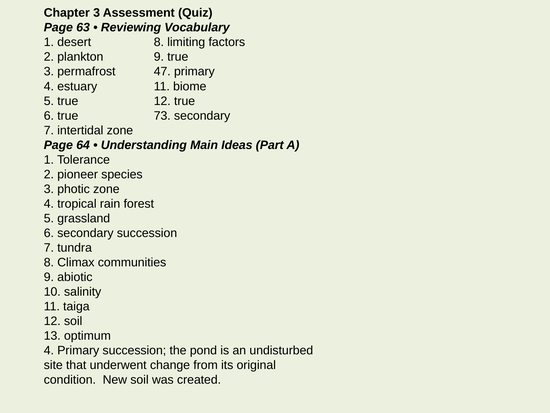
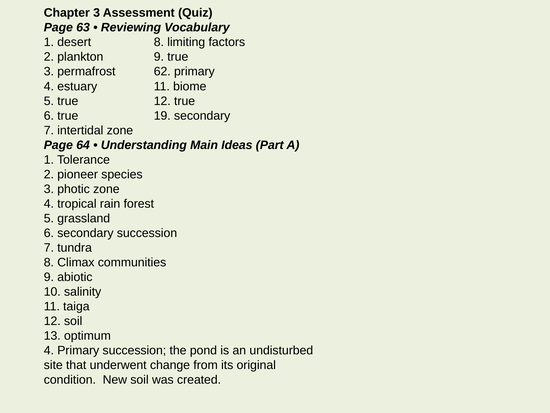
47: 47 -> 62 (162, 72)
73: 73 -> 19 (162, 116)
